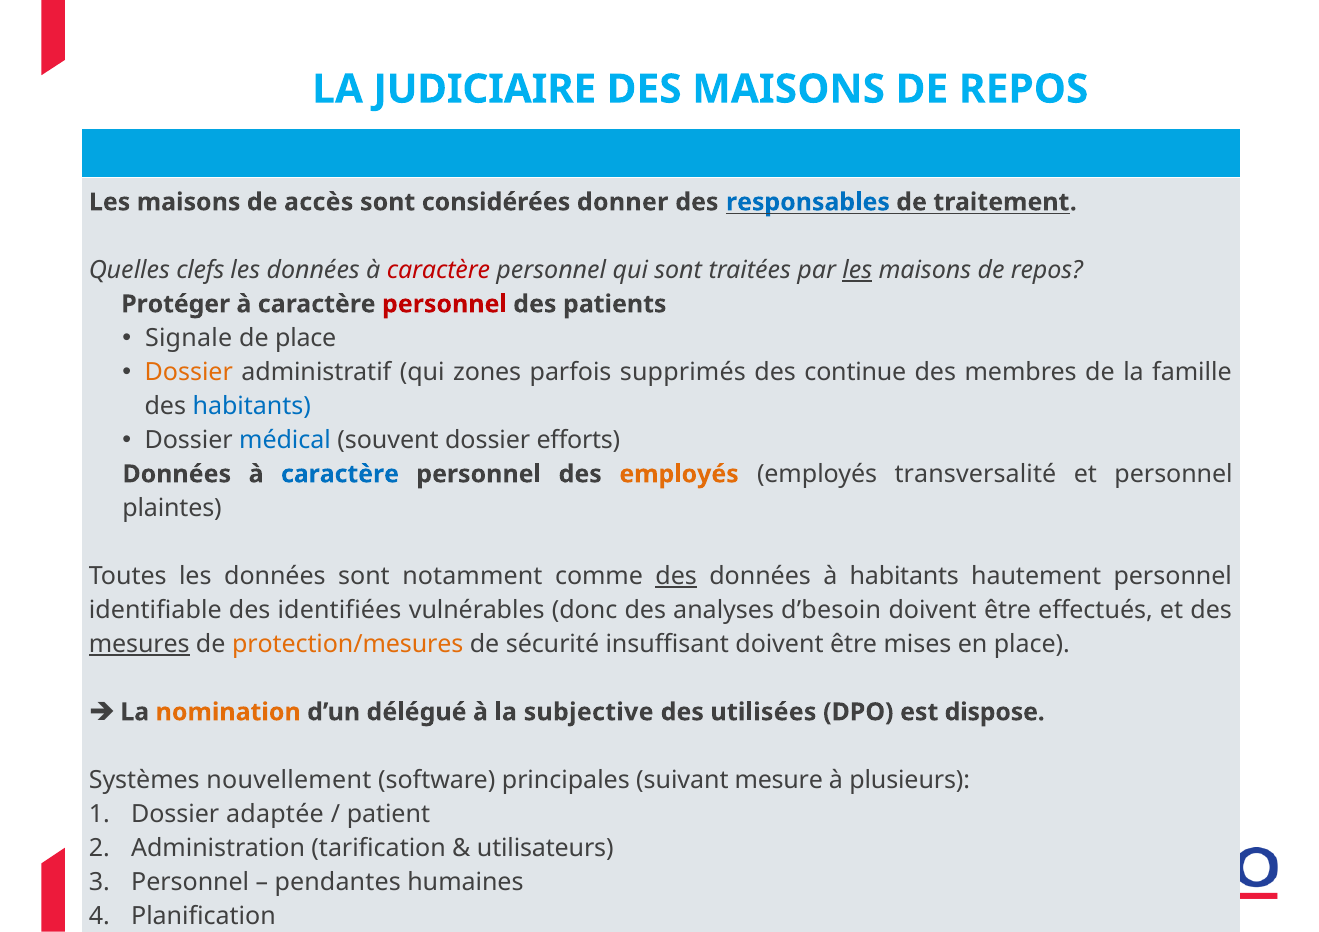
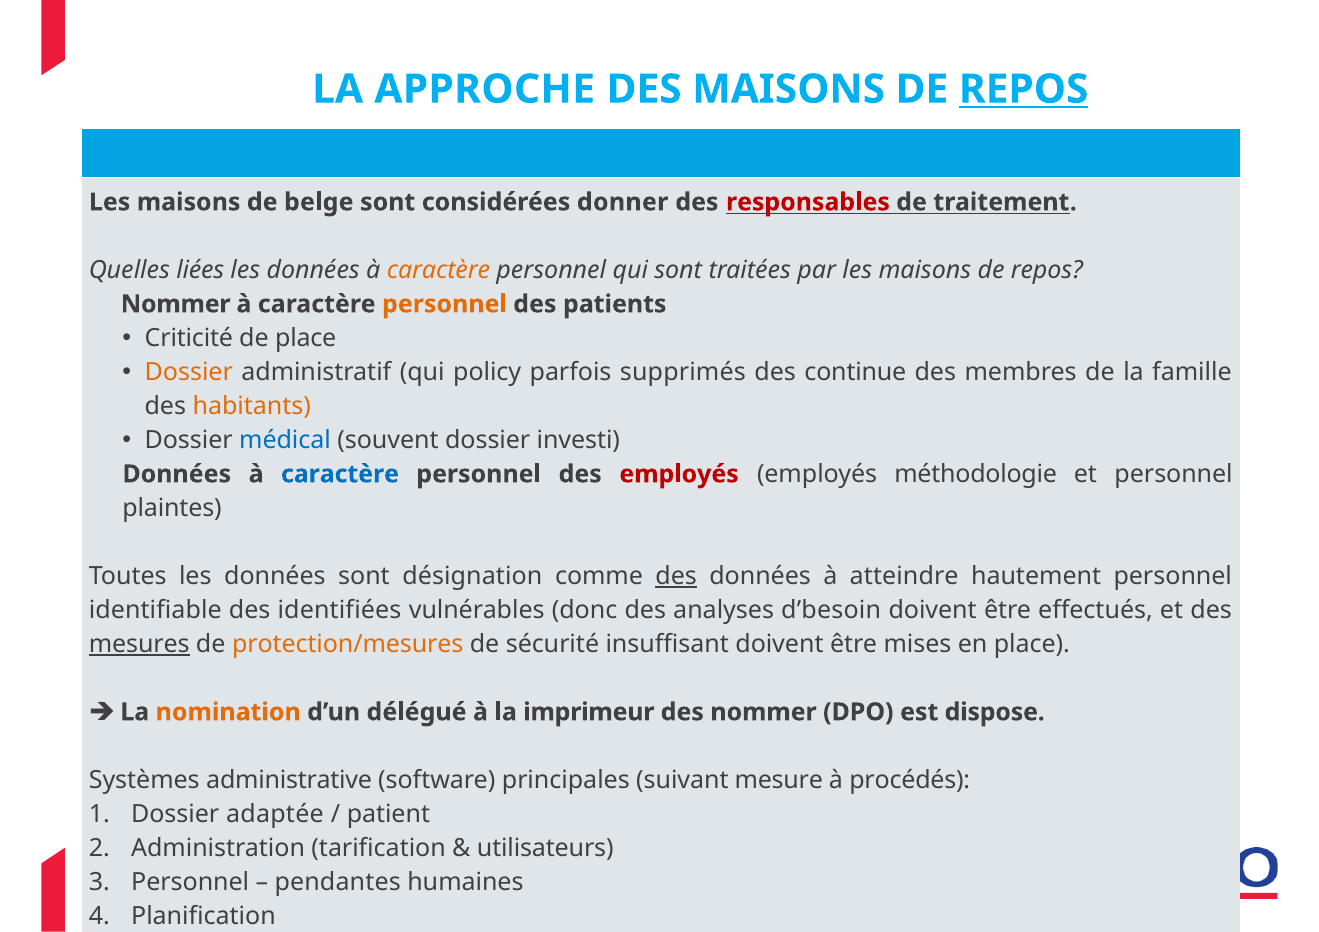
JUDICIAIRE: JUDICIAIRE -> APPROCHE (485, 89)
REPOS underline: none -> present (1024, 89)
accès: accès -> belge (319, 202)
responsables colour: blue -> red (808, 202)
clefs: clefs -> liées (200, 270)
caractère colour: red -> orange (438, 270)
les underline: present -> none (857, 270)
Protéger: Protéger -> Nommer (176, 304)
personnel colour: red -> orange (444, 304)
Signale: Signale -> Criticité (189, 338)
zones: zones -> policy (487, 372)
habitants colour: blue -> orange (252, 406)
efforts: efforts -> investi (578, 440)
employés colour: orange -> red (679, 474)
transversalité: transversalité -> méthodologie (976, 474)
notamment: notamment -> désignation (472, 576)
à habitants: habitants -> atteindre (904, 576)
subjective: subjective -> imprimeur (589, 713)
des utilisées: utilisées -> nommer (764, 713)
nouvellement: nouvellement -> administrative (289, 781)
plusieurs: plusieurs -> procédés (910, 781)
